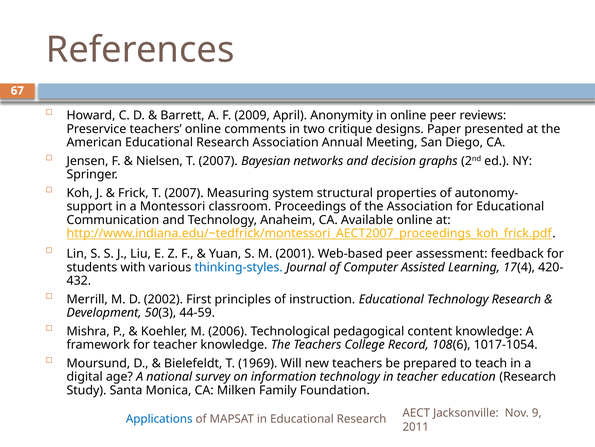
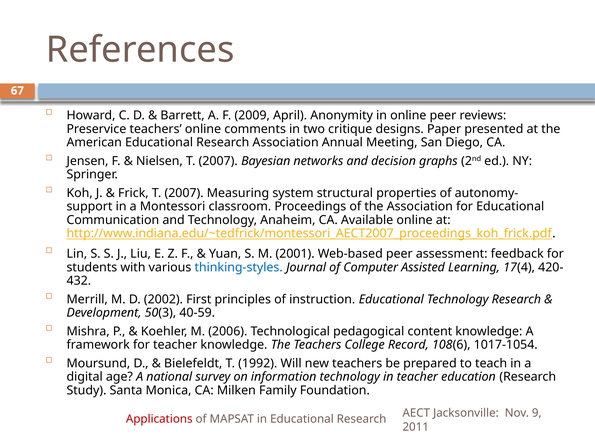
44-59: 44-59 -> 40-59 (197, 312)
1969: 1969 -> 1992 (258, 363)
Applications colour: blue -> red (159, 418)
